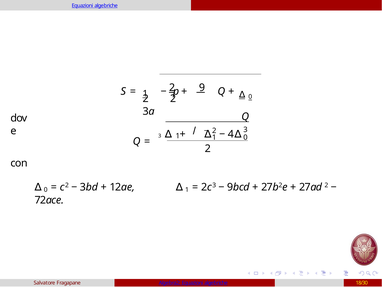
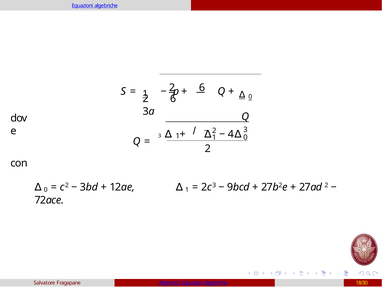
9: 9 -> 6 (202, 88)
2: 2 -> 6 (173, 99)
